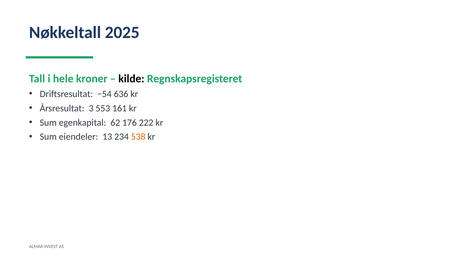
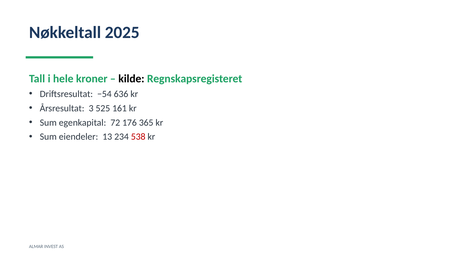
553: 553 -> 525 (103, 108)
62: 62 -> 72 (115, 123)
222: 222 -> 365 (146, 123)
538 colour: orange -> red (138, 137)
